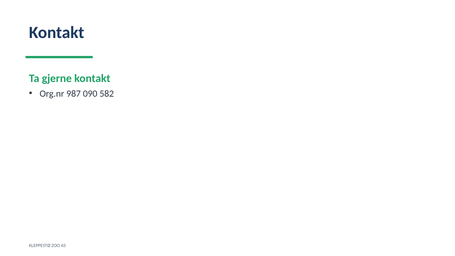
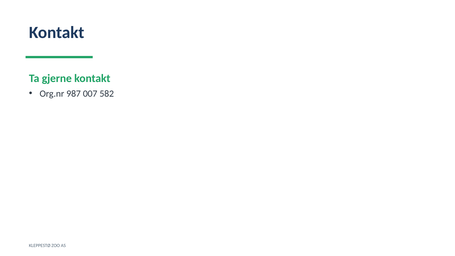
090: 090 -> 007 (90, 94)
